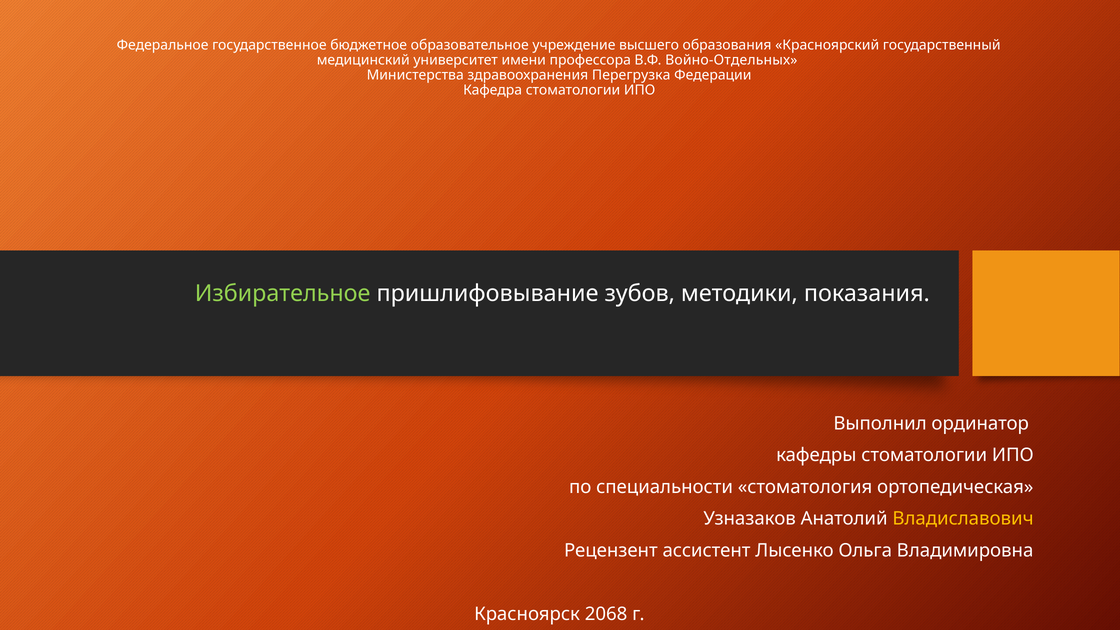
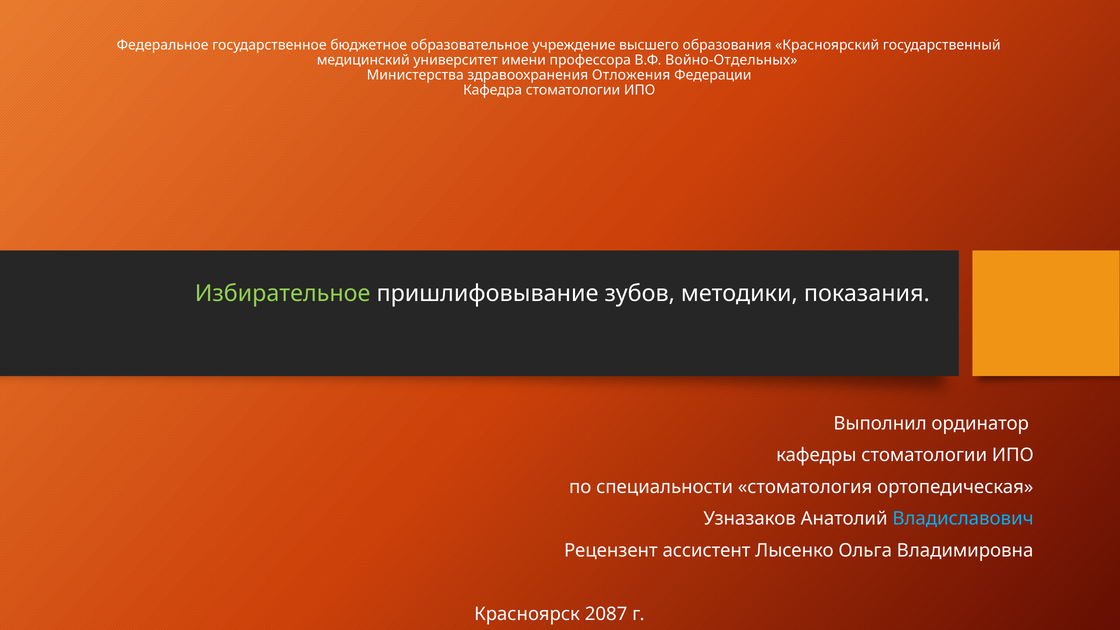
Перегрузка: Перегрузка -> Отложения (631, 75)
Владиславович colour: yellow -> light blue (963, 519)
2068: 2068 -> 2087 (606, 614)
